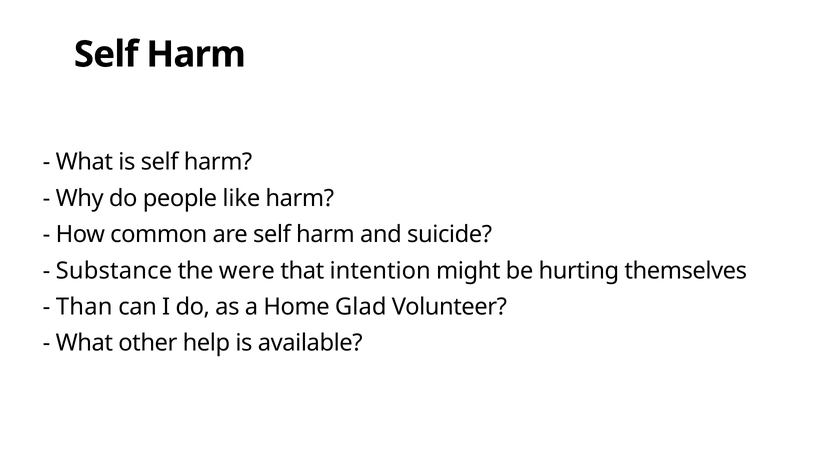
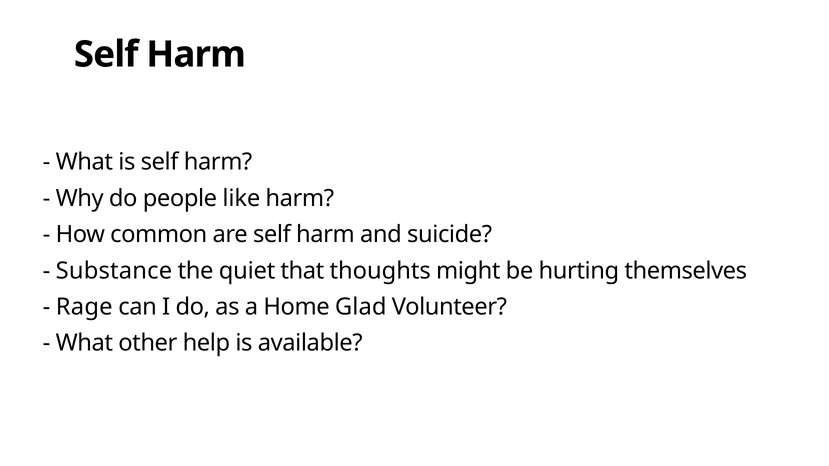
were: were -> quiet (247, 271)
intention: intention -> thoughts (380, 271)
Than: Than -> Rage (84, 307)
